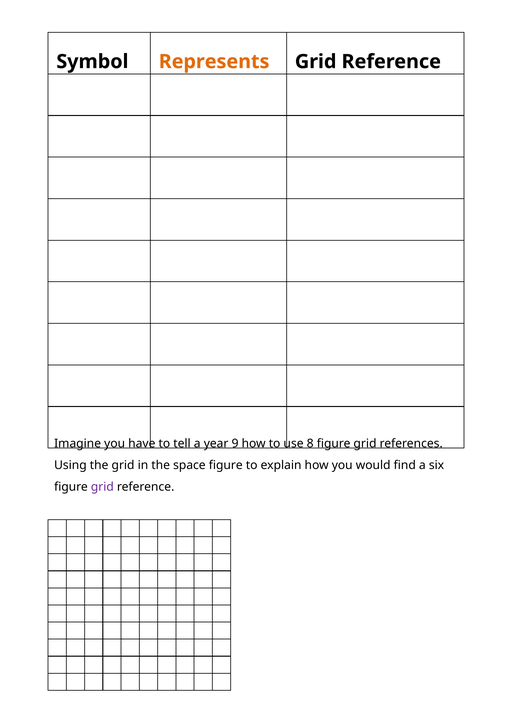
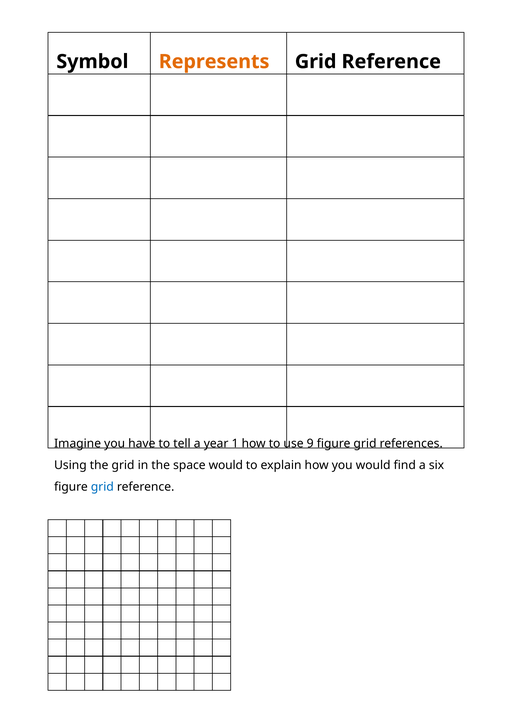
9: 9 -> 1 (235, 443)
8: 8 -> 9 (310, 443)
space figure: figure -> would (226, 465)
grid colour: purple -> blue (102, 487)
